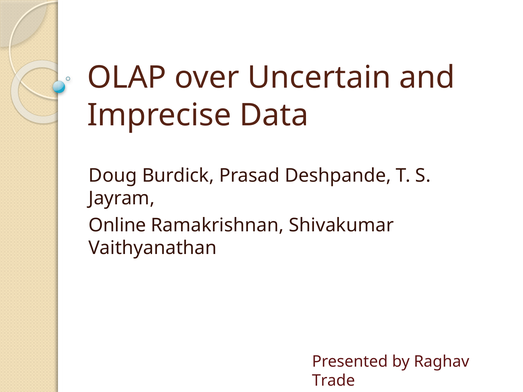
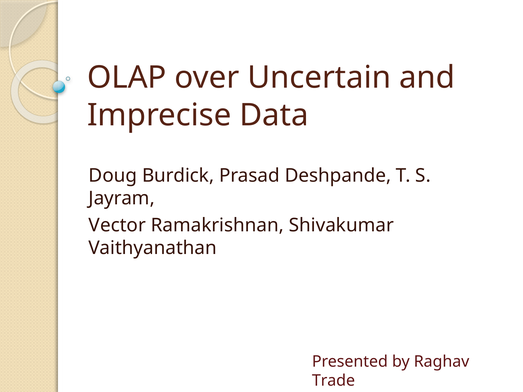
Online: Online -> Vector (117, 225)
